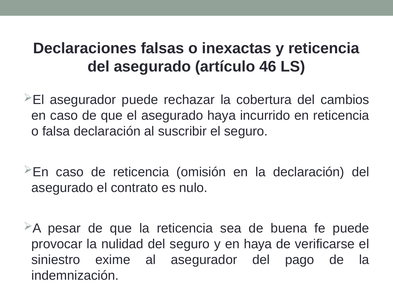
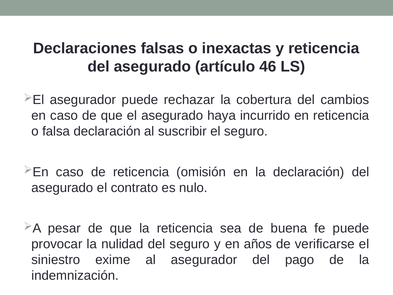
en haya: haya -> años (258, 244)
